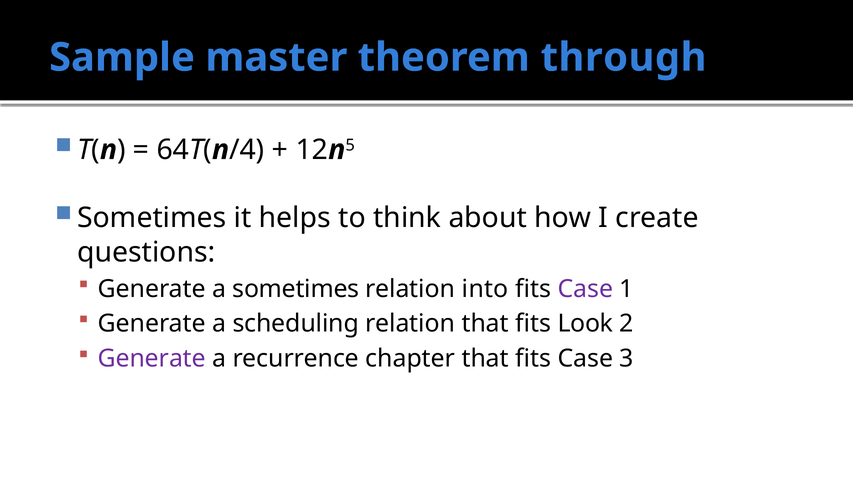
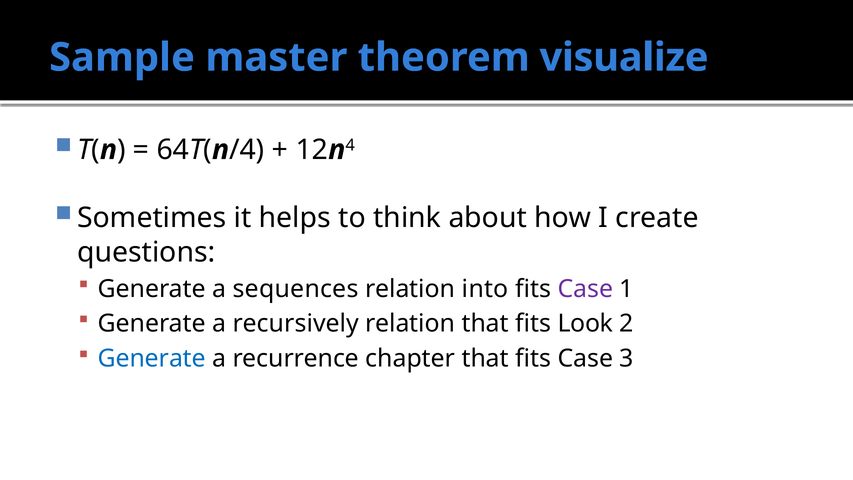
through: through -> visualize (624, 57)
5: 5 -> 4 (350, 145)
a sometimes: sometimes -> sequences (296, 289)
scheduling: scheduling -> recursively (296, 324)
Generate colour: purple -> blue (152, 358)
